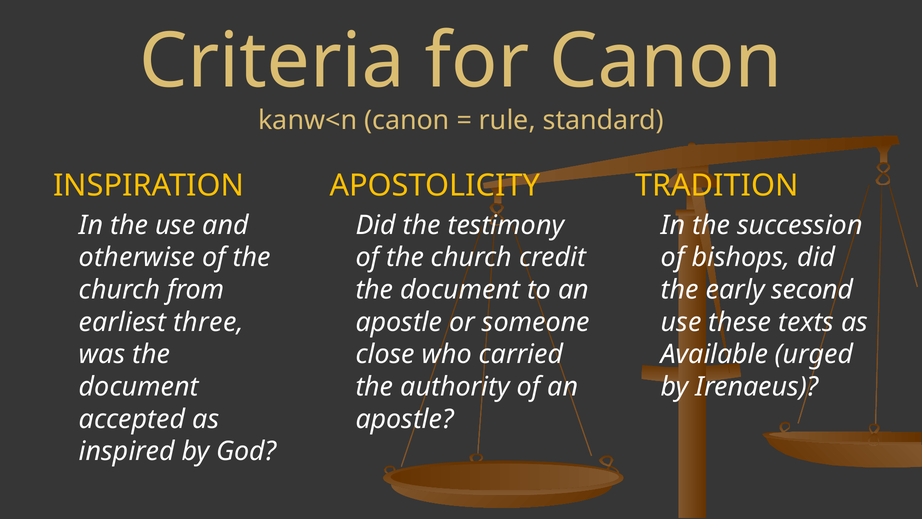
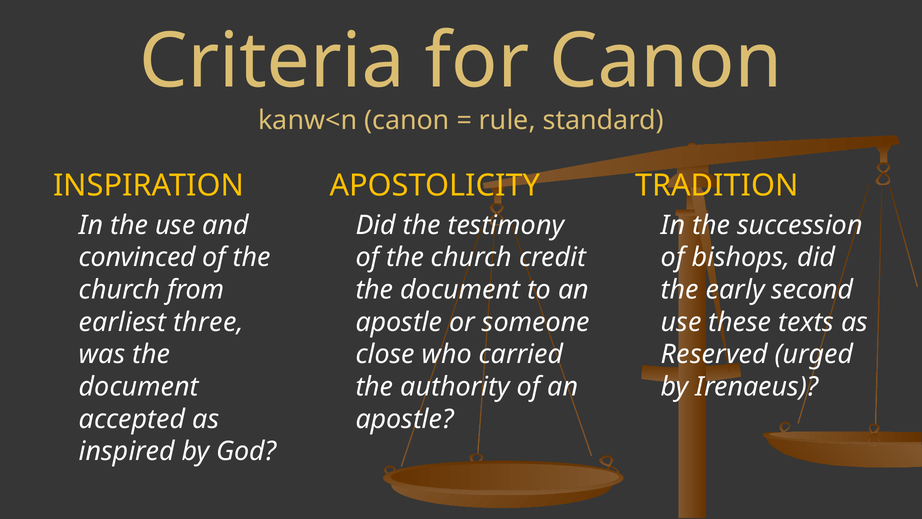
otherwise: otherwise -> convinced (137, 257)
Available: Available -> Reserved (714, 354)
